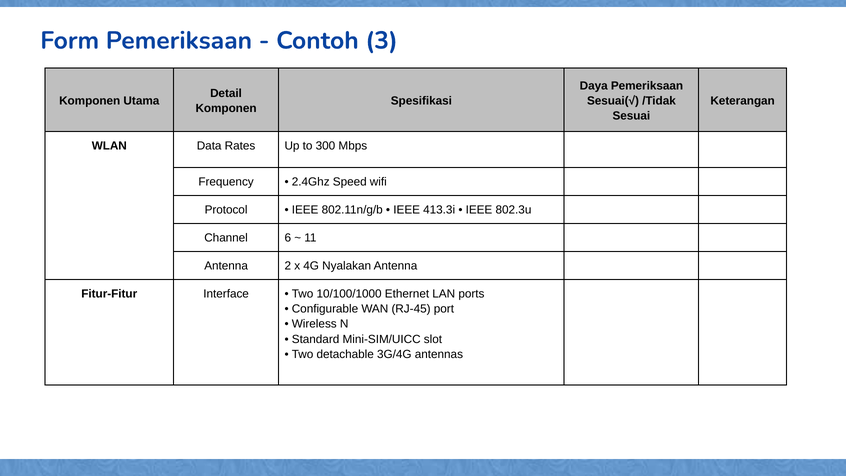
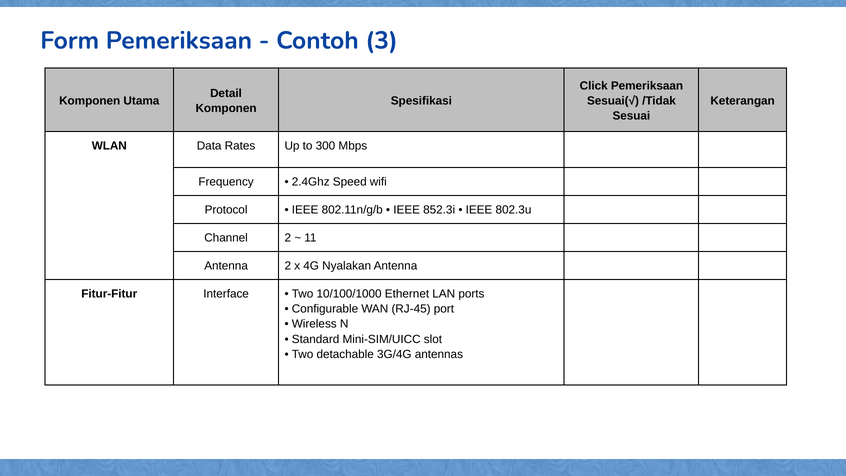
Daya: Daya -> Click (594, 86)
413.3i: 413.3i -> 852.3i (439, 210)
Channel 6: 6 -> 2 (288, 238)
